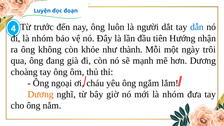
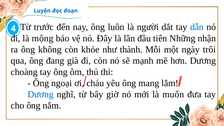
đi là nhóm: nhóm -> mộng (43, 38)
Hướng: Hướng -> Những (182, 38)
ngắm: ngắm -> mang (149, 83)
Dương colour: orange -> blue (41, 94)
mới là nhóm: nhóm -> muốn (173, 94)
